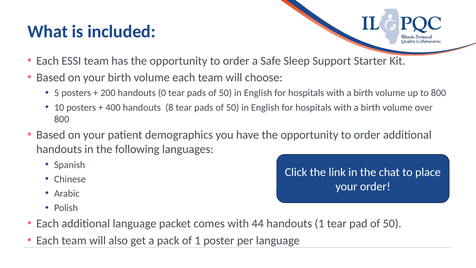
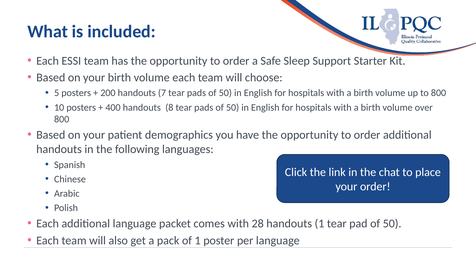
0: 0 -> 7 (162, 93)
44: 44 -> 28 (258, 223)
